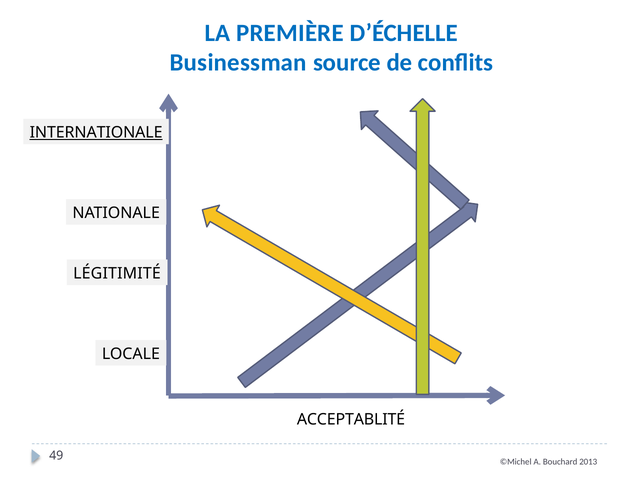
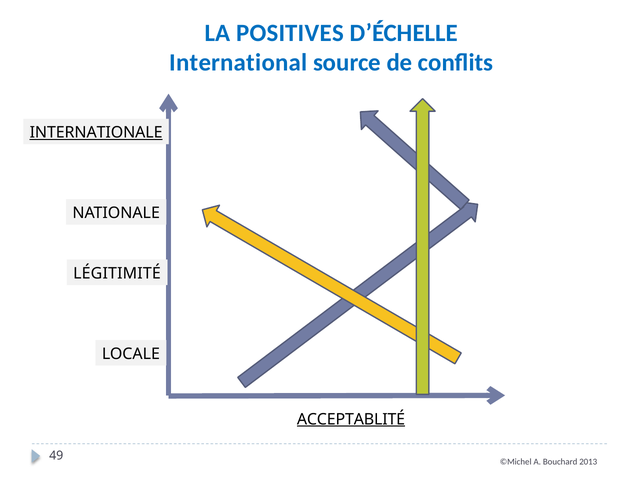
PREMIÈRE: PREMIÈRE -> POSITIVES (290, 33)
Businessman: Businessman -> International (238, 63)
ACCEPTABLITÉ underline: none -> present (351, 420)
